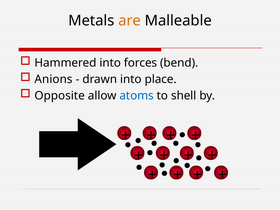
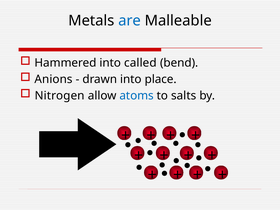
are colour: orange -> blue (130, 21)
forces: forces -> called (140, 63)
Opposite: Opposite -> Nitrogen (60, 96)
shell: shell -> salts (184, 96)
